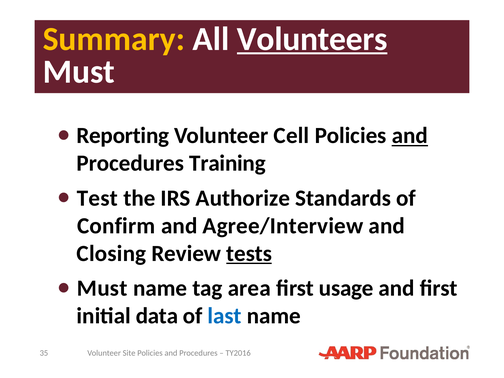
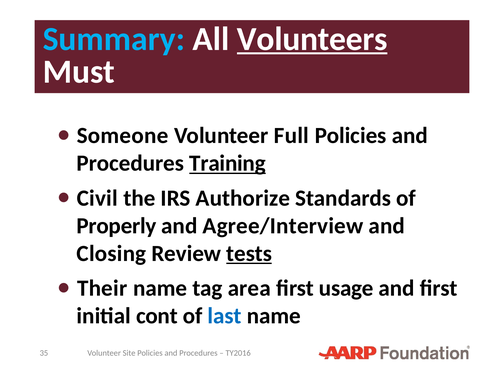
Summary colour: yellow -> light blue (114, 39)
Reporting: Reporting -> Someone (123, 136)
Cell: Cell -> Full (291, 136)
and underline: present -> none (410, 136)
Training underline: none -> present (227, 163)
Test: Test -> Civil (97, 198)
Confirm: Confirm -> Properly (116, 226)
Must: Must -> Their (102, 288)
data: data -> cont (157, 316)
